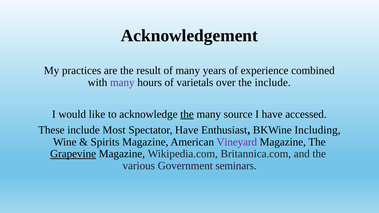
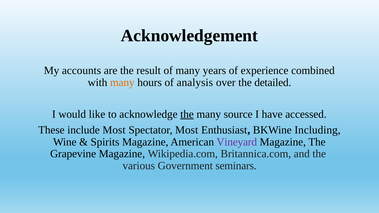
practices: practices -> accounts (82, 71)
many colour: purple -> orange (122, 83)
varietals: varietals -> analysis (195, 83)
the include: include -> detailed (273, 83)
Spectator Have: Have -> Most (187, 130)
Grapevine underline: present -> none (73, 154)
